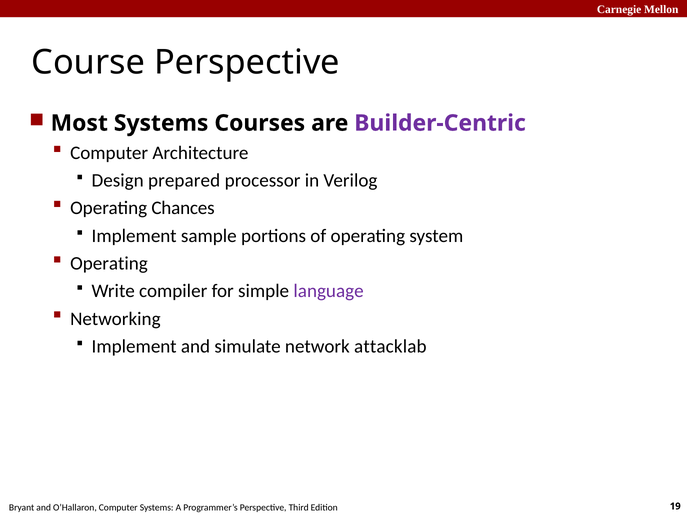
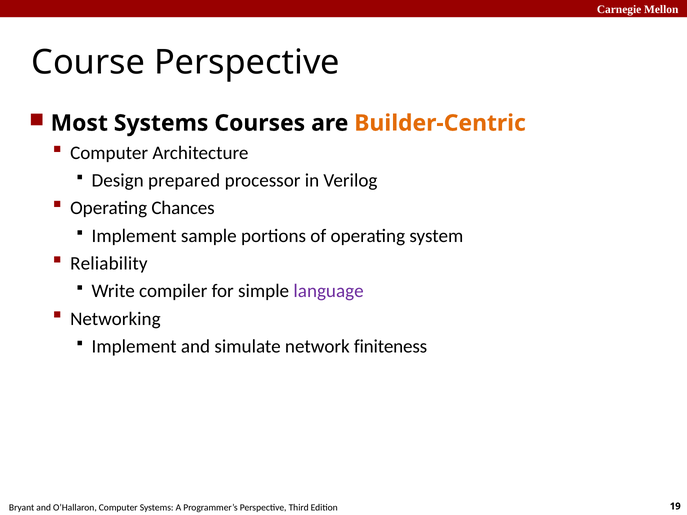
Builder-Centric colour: purple -> orange (440, 123)
Operating: Operating -> Reliability (109, 264)
attacklab: attacklab -> finiteness (391, 347)
